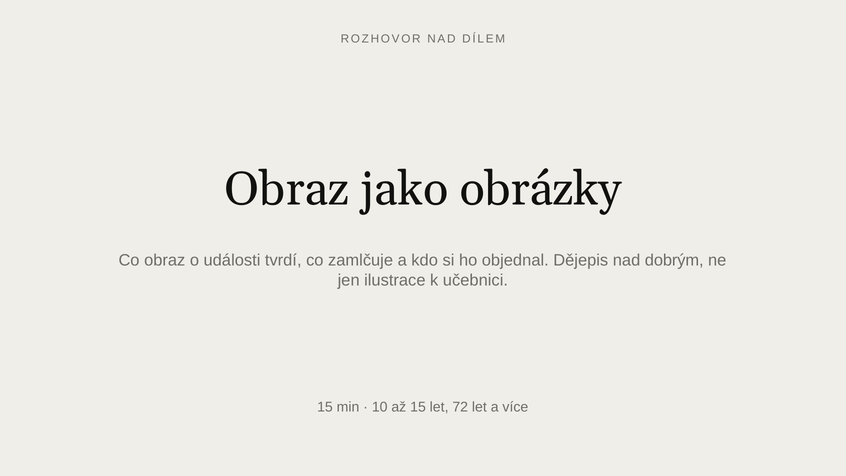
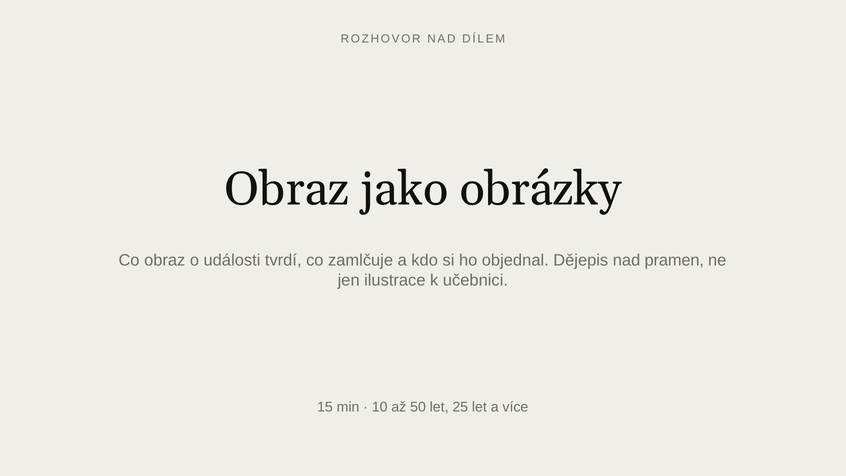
dobrým: dobrým -> pramen (674, 260)
až 15: 15 -> 50 (418, 407)
72: 72 -> 25 (460, 407)
